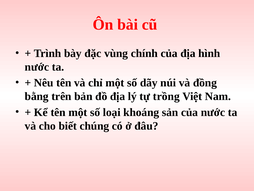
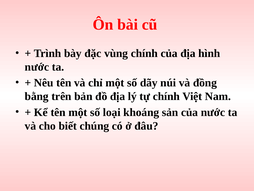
tự trồng: trồng -> chính (166, 96)
